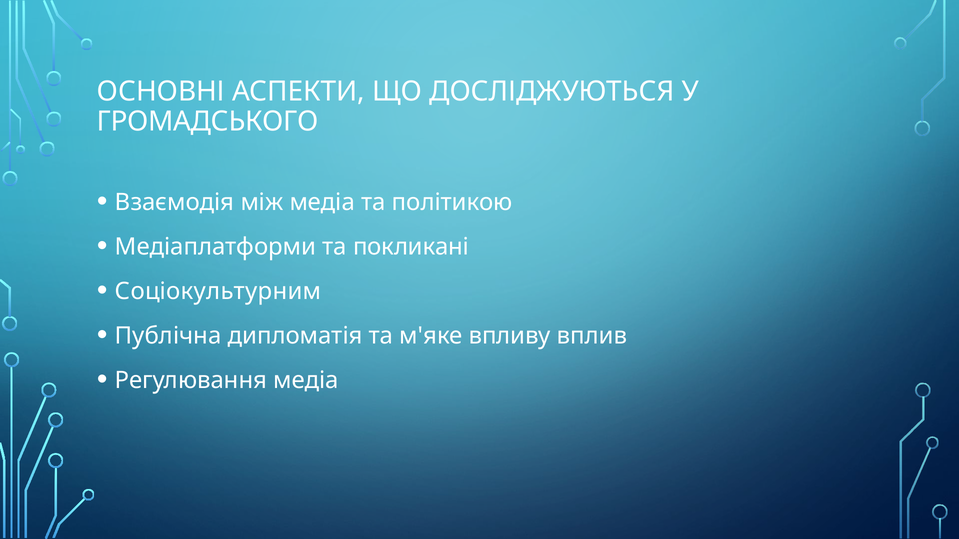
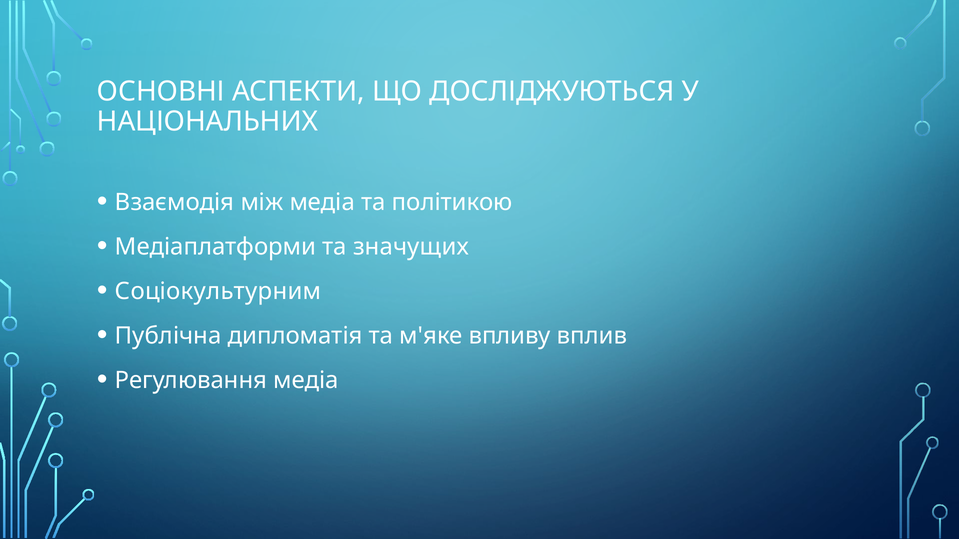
ГРОМАДСЬКОГО: ГРОМАДСЬКОГО -> НАЦІОНАЛЬНИХ (208, 122)
покликані: покликані -> значущих (411, 247)
